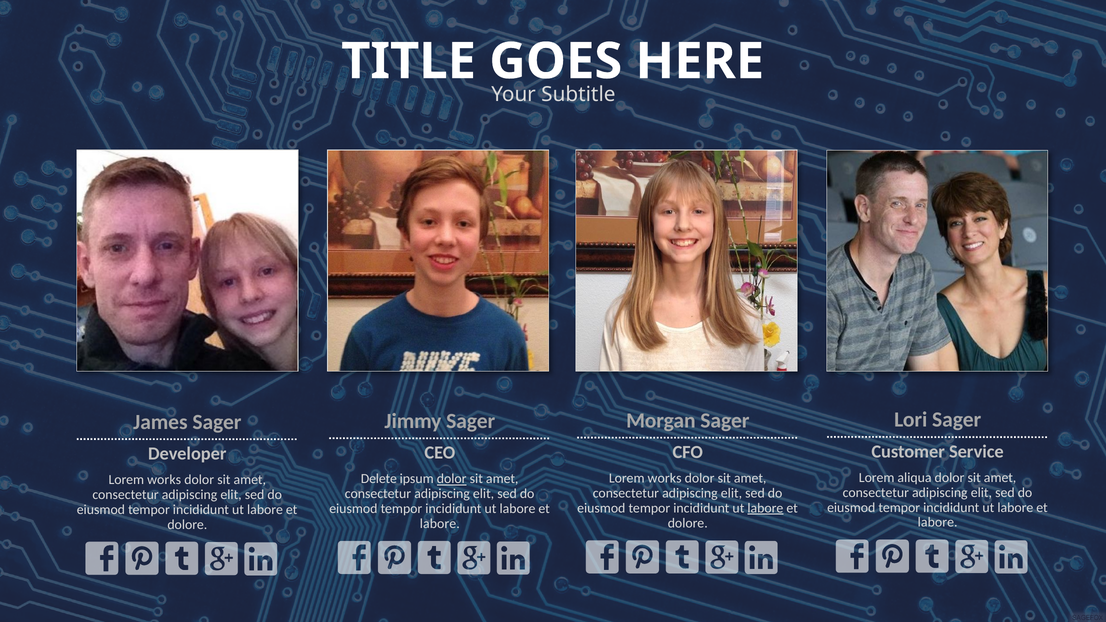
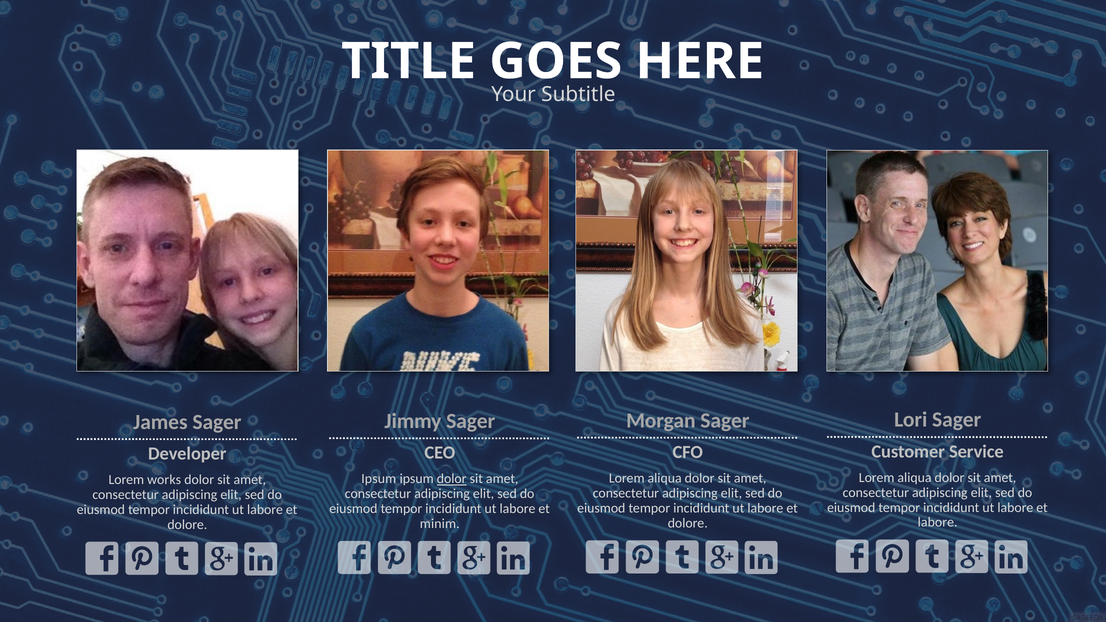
works: works -> aliqua (665, 478)
Delete: Delete -> Ipsum (379, 479)
labore underline: present -> none (765, 508)
labore: labore -> minim (440, 524)
